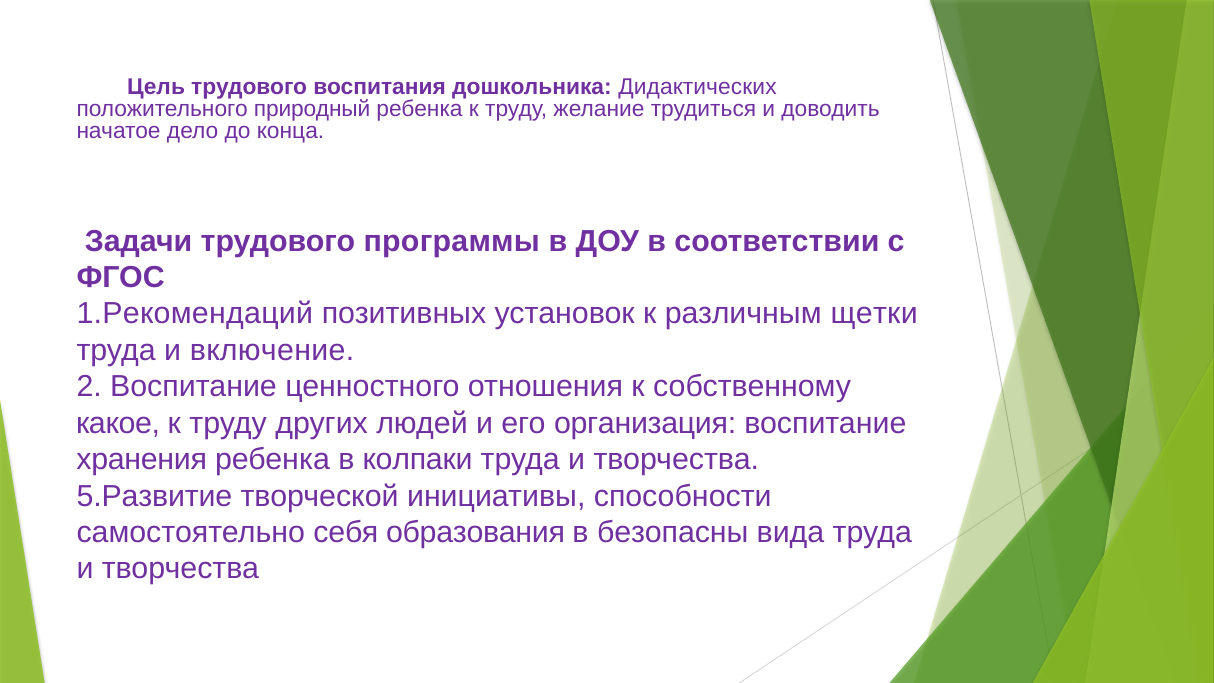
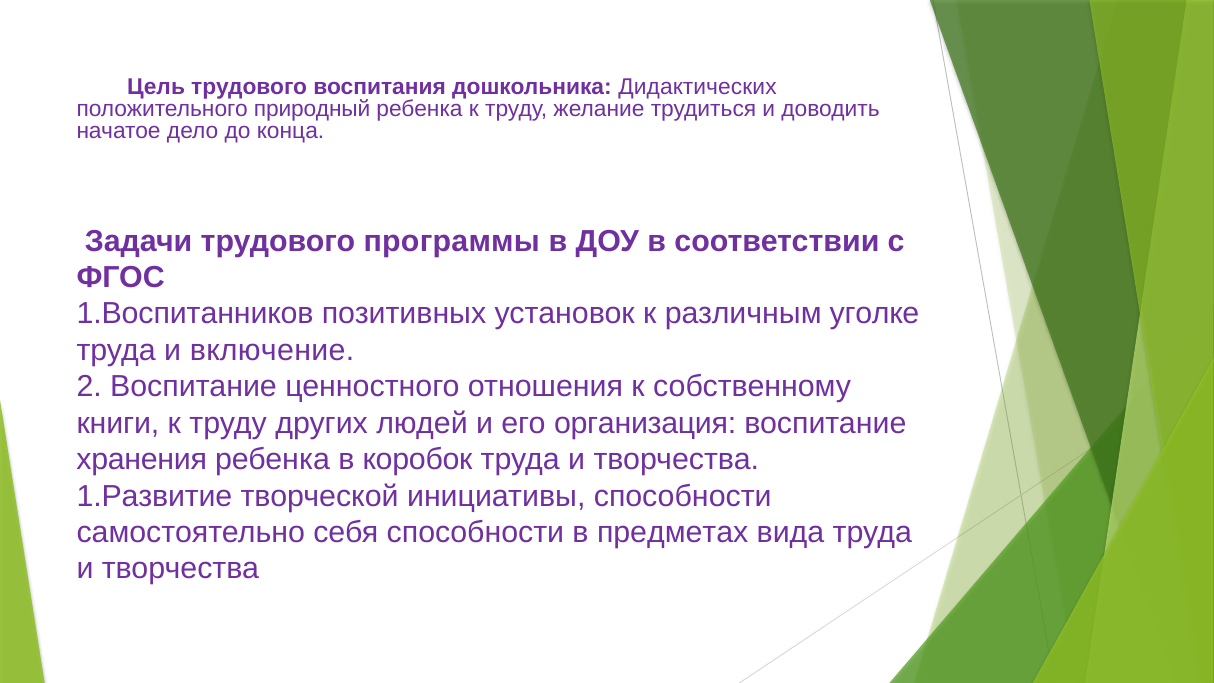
1.Рекомендаций: 1.Рекомендаций -> 1.Воспитанников (195, 314)
щетки: щетки -> уголке (874, 314)
какое: какое -> книги (118, 423)
колпаки: колпаки -> коробок (418, 459)
5.Развитие: 5.Развитие -> 1.Развитие (154, 496)
себя образования: образования -> способности (475, 532)
безопасны: безопасны -> предметах (673, 532)
